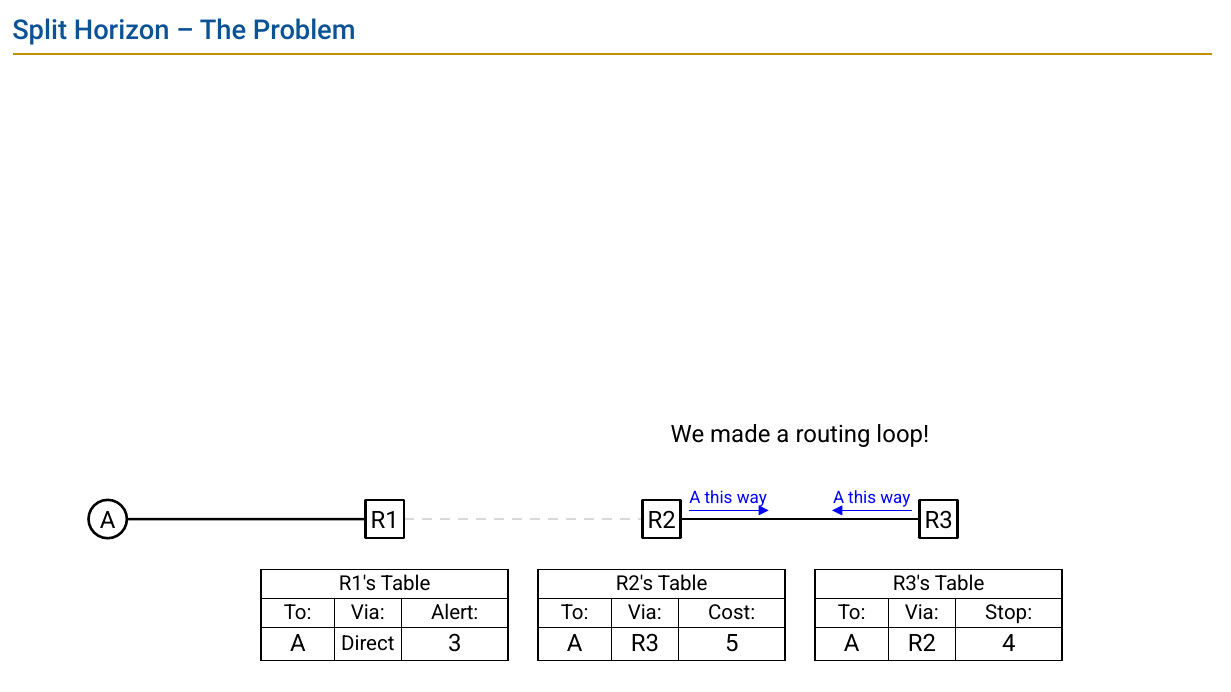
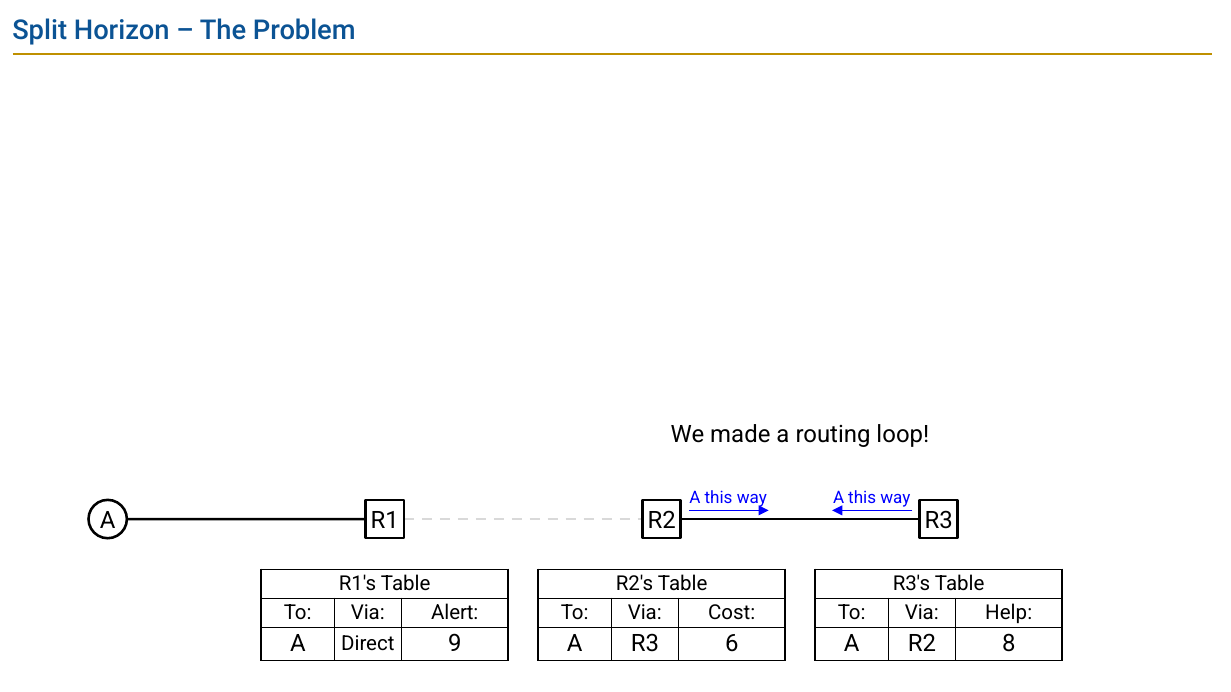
Stop: Stop -> Help (1009, 613)
3: 3 -> 9 (455, 645)
5: 5 -> 6 (732, 645)
4: 4 -> 8 (1009, 645)
